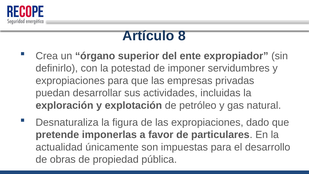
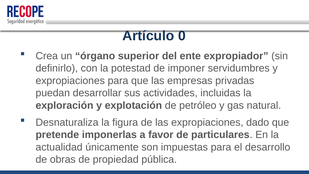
8: 8 -> 0 (182, 36)
